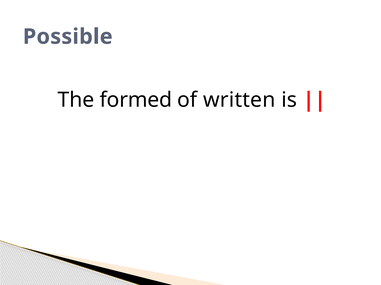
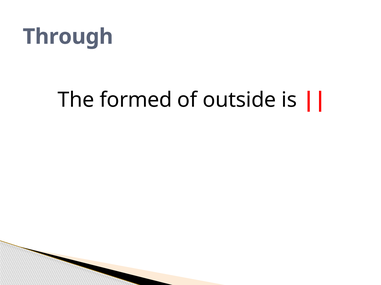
Possible: Possible -> Through (68, 37)
written: written -> outside (239, 100)
